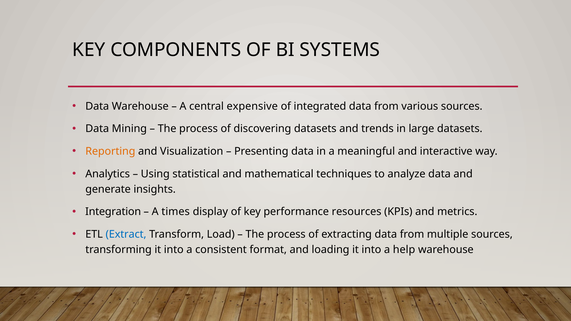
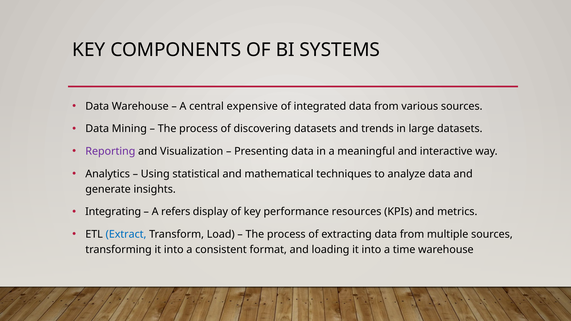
Reporting colour: orange -> purple (110, 151)
Integration: Integration -> Integrating (113, 212)
times: times -> refers (176, 212)
help: help -> time (404, 250)
